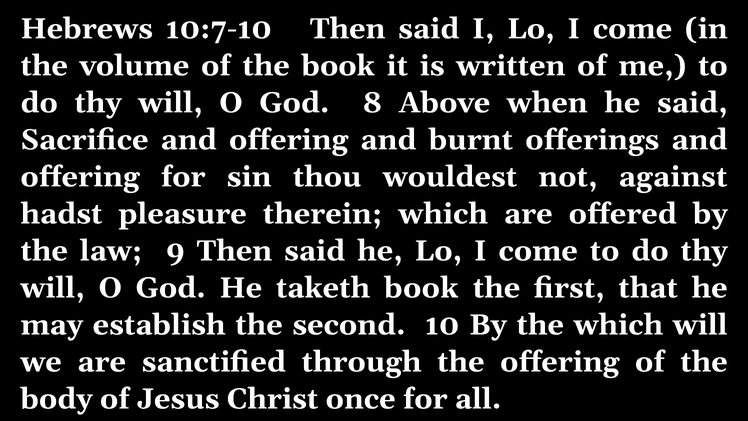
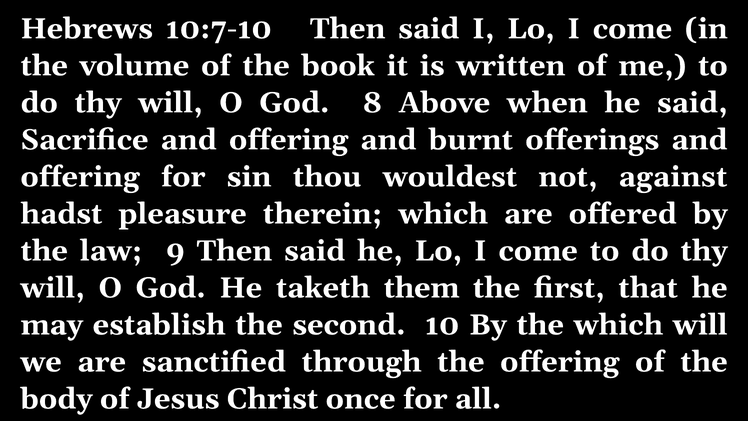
taketh book: book -> them (422, 288)
